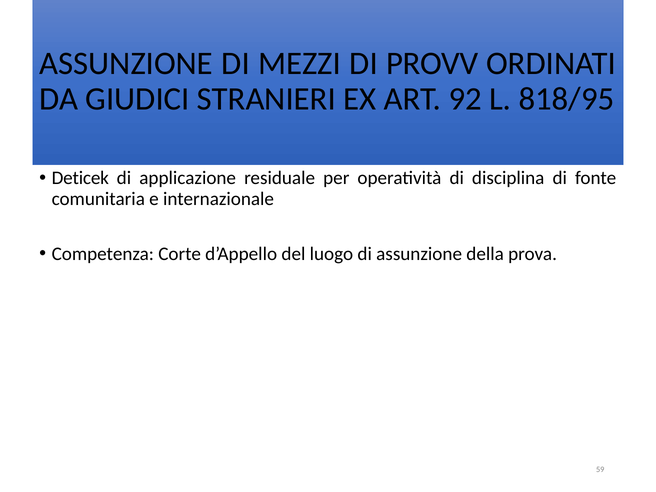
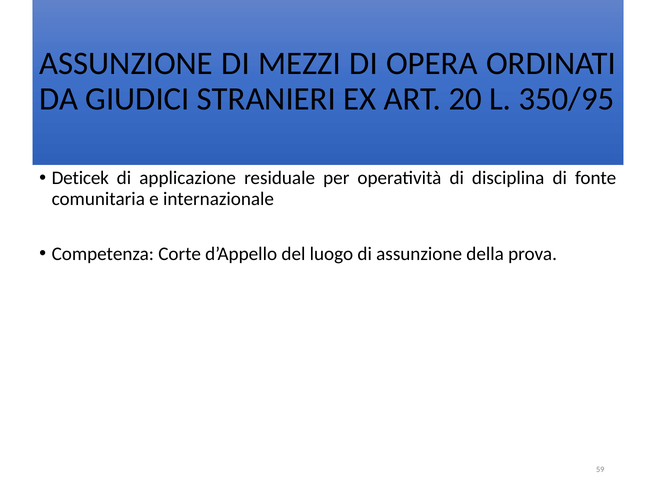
PROVV: PROVV -> OPERA (432, 63)
92: 92 -> 20 (465, 99)
818/95: 818/95 -> 350/95 (566, 99)
